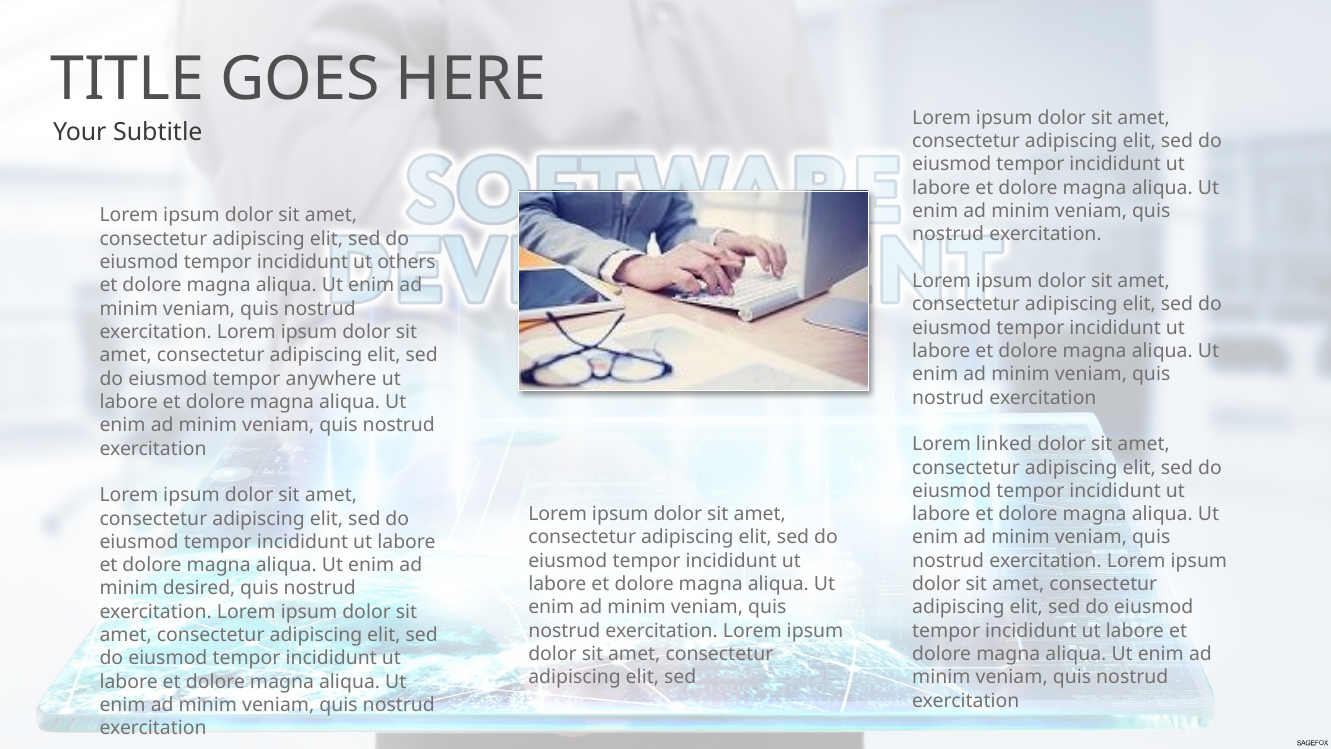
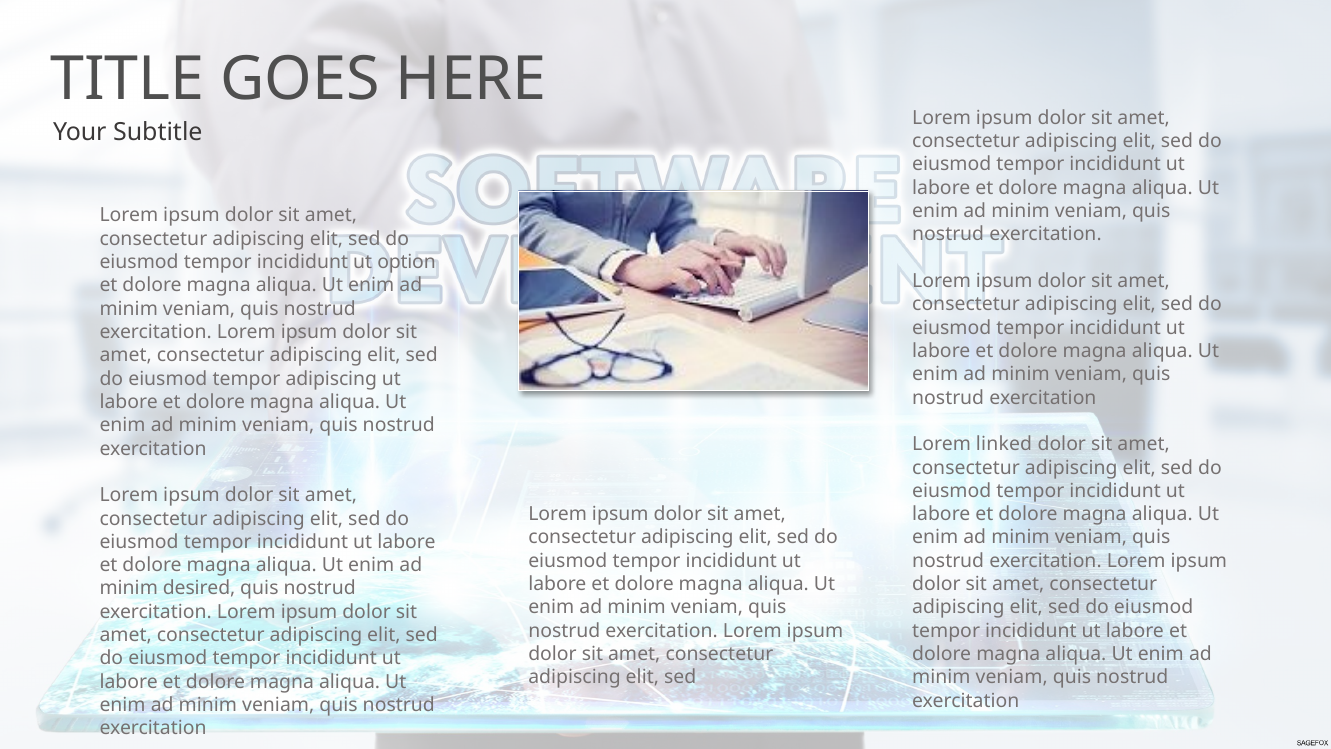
others: others -> option (407, 262)
tempor anywhere: anywhere -> adipiscing (331, 379)
